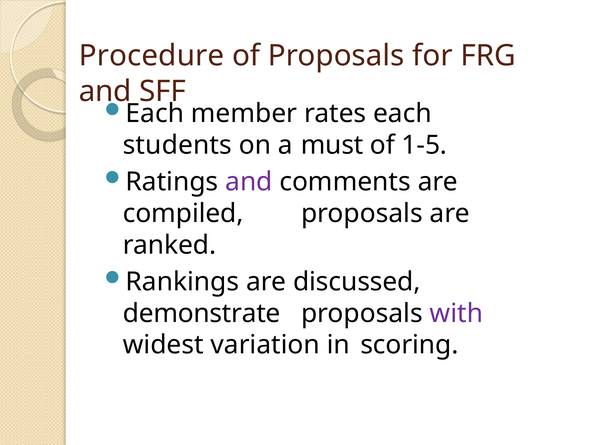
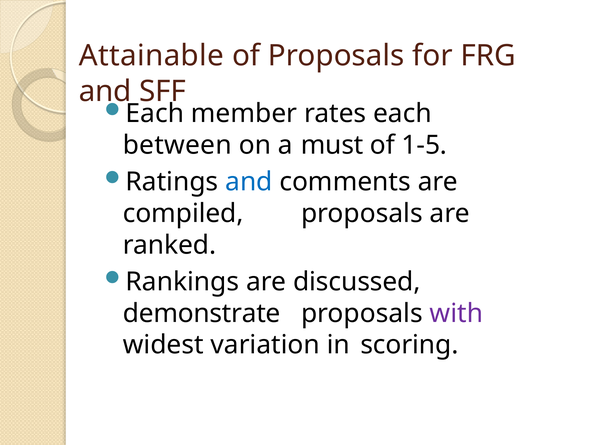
Procedure: Procedure -> Attainable (151, 56)
students: students -> between (177, 145)
and colour: purple -> blue (249, 182)
